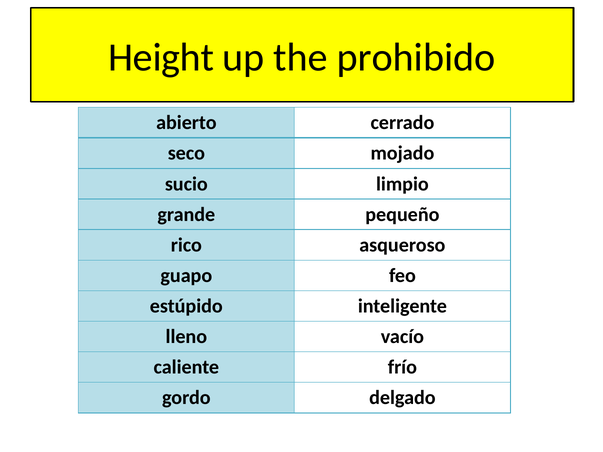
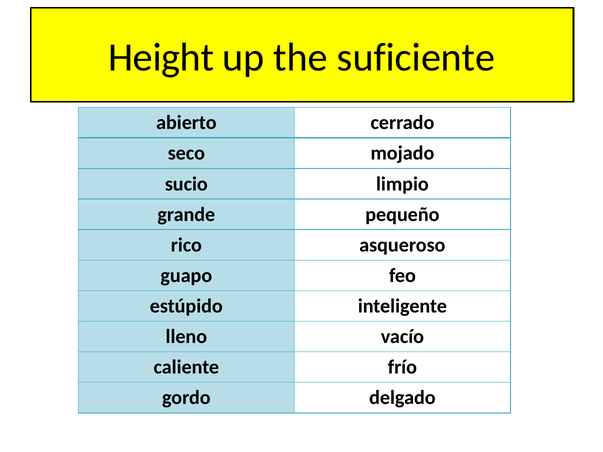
prohibido: prohibido -> suficiente (416, 58)
